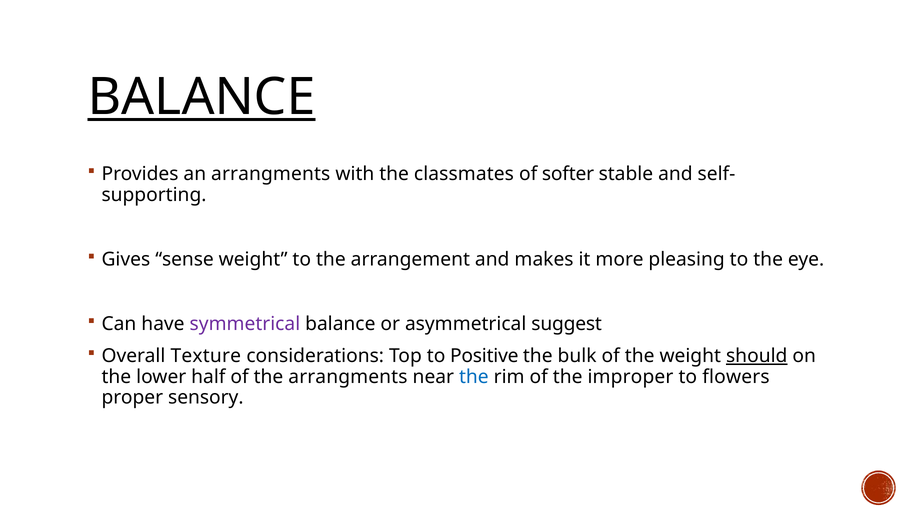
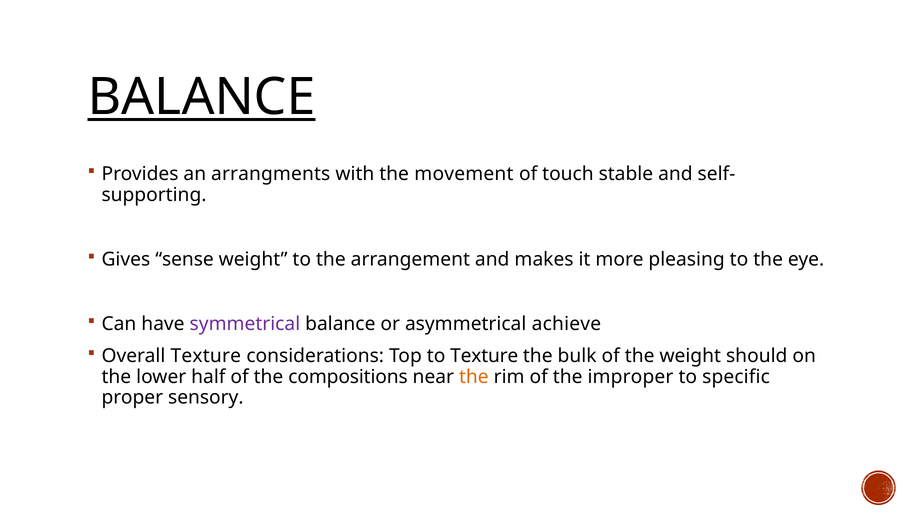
classmates: classmates -> movement (464, 174)
softer: softer -> touch (568, 174)
suggest: suggest -> achieve (566, 324)
to Positive: Positive -> Texture (484, 356)
should underline: present -> none (757, 356)
the arrangments: arrangments -> compositions (348, 377)
the colour: blue -> orange (474, 377)
flowers: flowers -> specific (736, 377)
